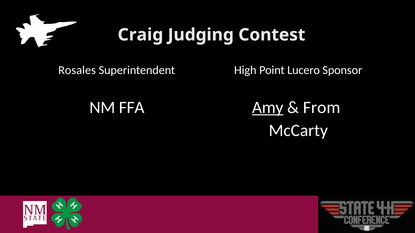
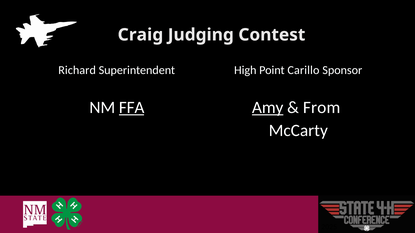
Rosales: Rosales -> Richard (77, 70)
Lucero: Lucero -> Carillo (303, 70)
FFA underline: none -> present (132, 108)
